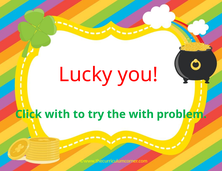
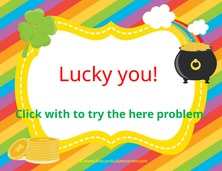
the with: with -> here (141, 115)
